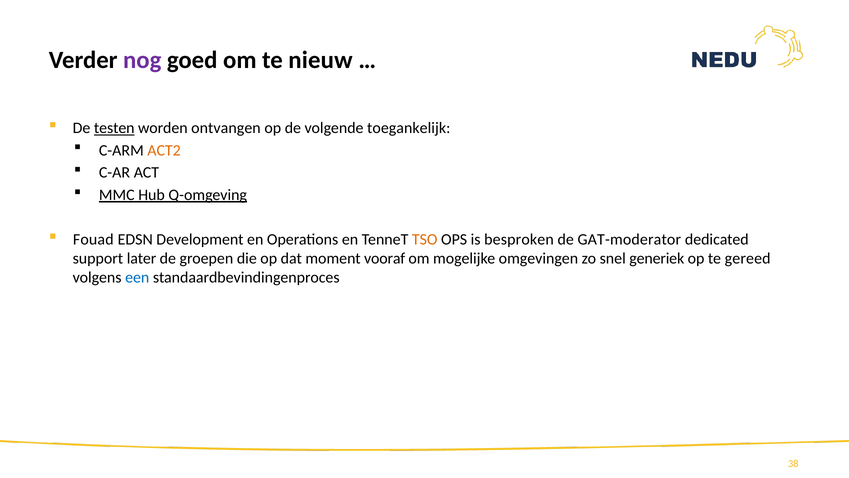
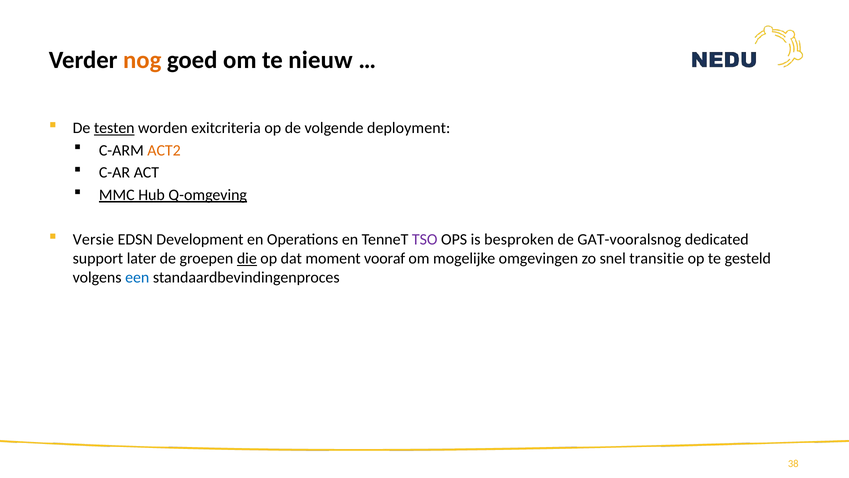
nog colour: purple -> orange (142, 60)
ontvangen: ontvangen -> exitcriteria (226, 128)
toegankelijk: toegankelijk -> deployment (409, 128)
Fouad: Fouad -> Versie (93, 239)
TSO colour: orange -> purple (425, 239)
GAT-moderator: GAT-moderator -> GAT-vooralsnog (629, 239)
die underline: none -> present (247, 258)
generiek: generiek -> transitie (657, 258)
gereed: gereed -> gesteld (748, 258)
